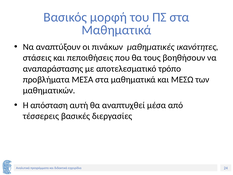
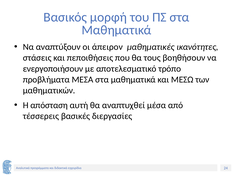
πινάκων: πινάκων -> άπειρον (107, 47)
αναπαράστασης: αναπαράστασης -> ενεργοποιήσουν (53, 69)
